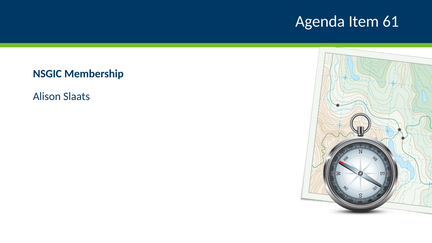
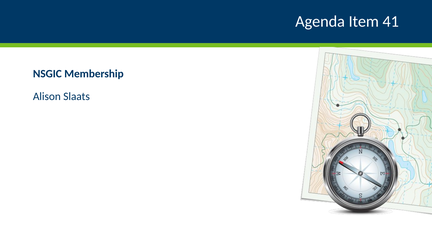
61: 61 -> 41 (391, 21)
